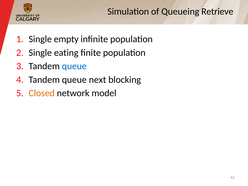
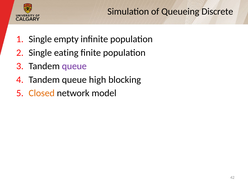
Retrieve: Retrieve -> Discrete (217, 11)
queue colour: blue -> purple (74, 66)
next: next -> high (98, 80)
